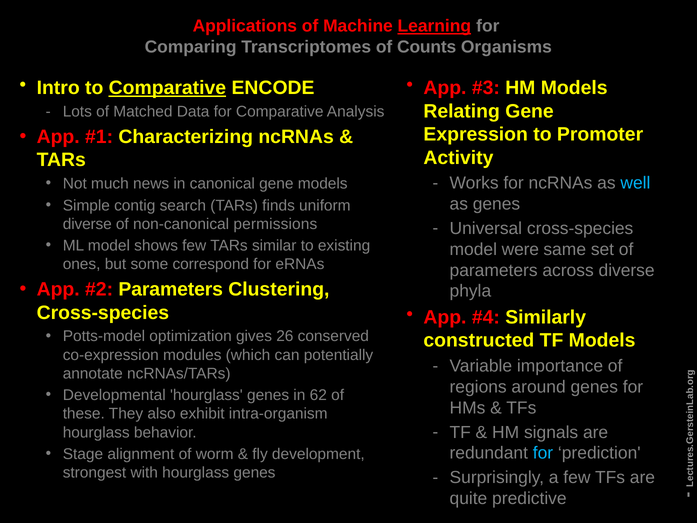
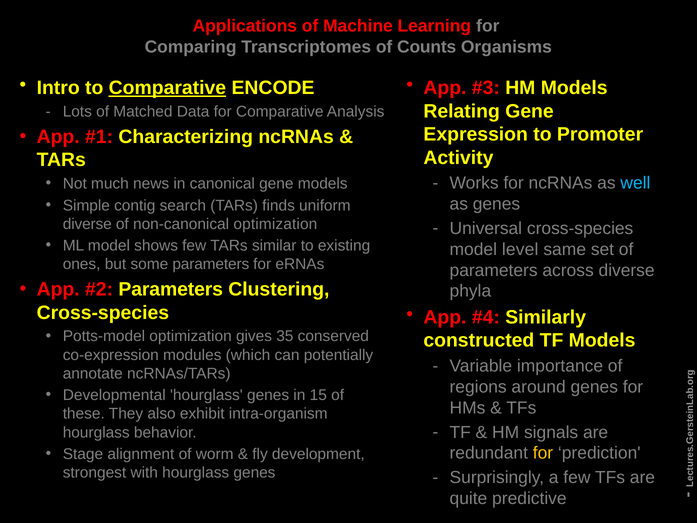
Learning underline: present -> none (434, 26)
non-canonical permissions: permissions -> optimization (275, 224)
were: were -> level (520, 249)
some correspond: correspond -> parameters (211, 264)
26: 26 -> 35 (285, 336)
62: 62 -> 15 (318, 395)
for colour: light blue -> yellow (543, 453)
